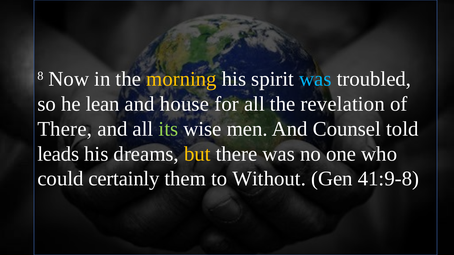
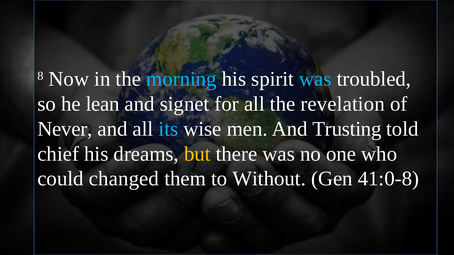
morning colour: yellow -> light blue (181, 79)
house: house -> signet (185, 104)
There: There -> Never (65, 129)
its colour: light green -> light blue (168, 129)
Counsel: Counsel -> Trusting (347, 129)
leads: leads -> chief (58, 154)
certainly: certainly -> changed (124, 179)
41:9-8: 41:9-8 -> 41:0-8 (388, 179)
